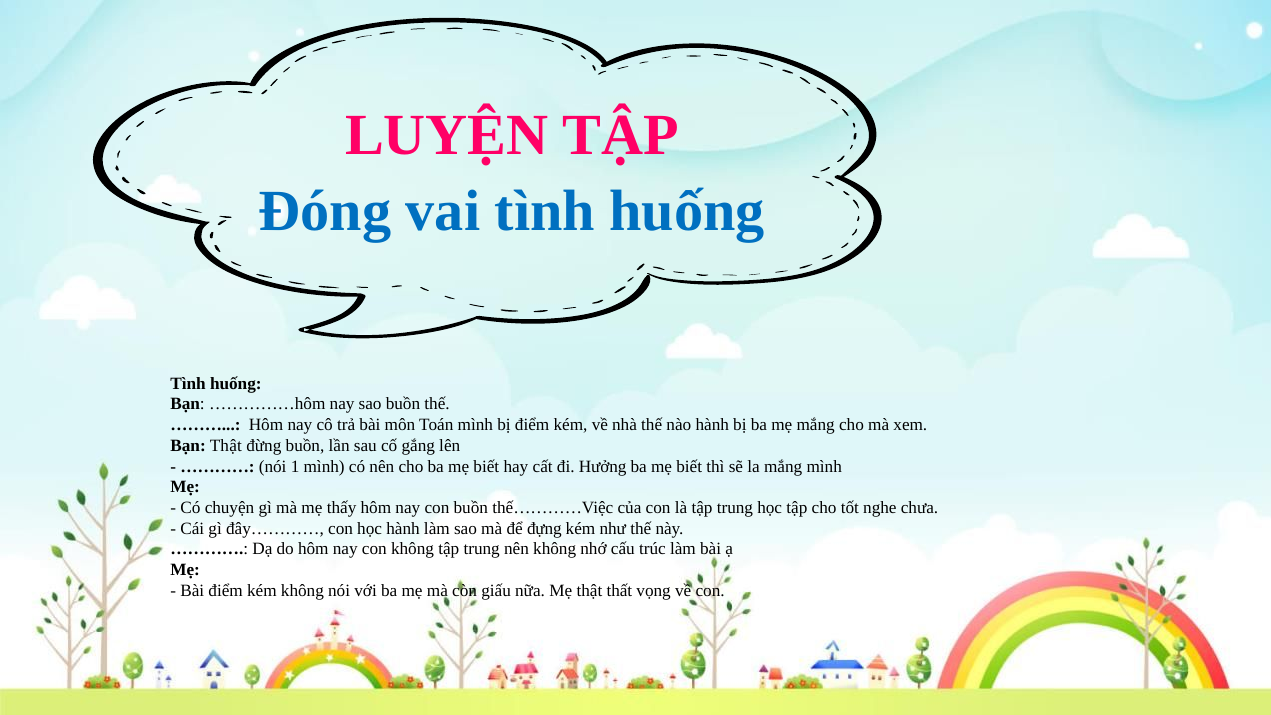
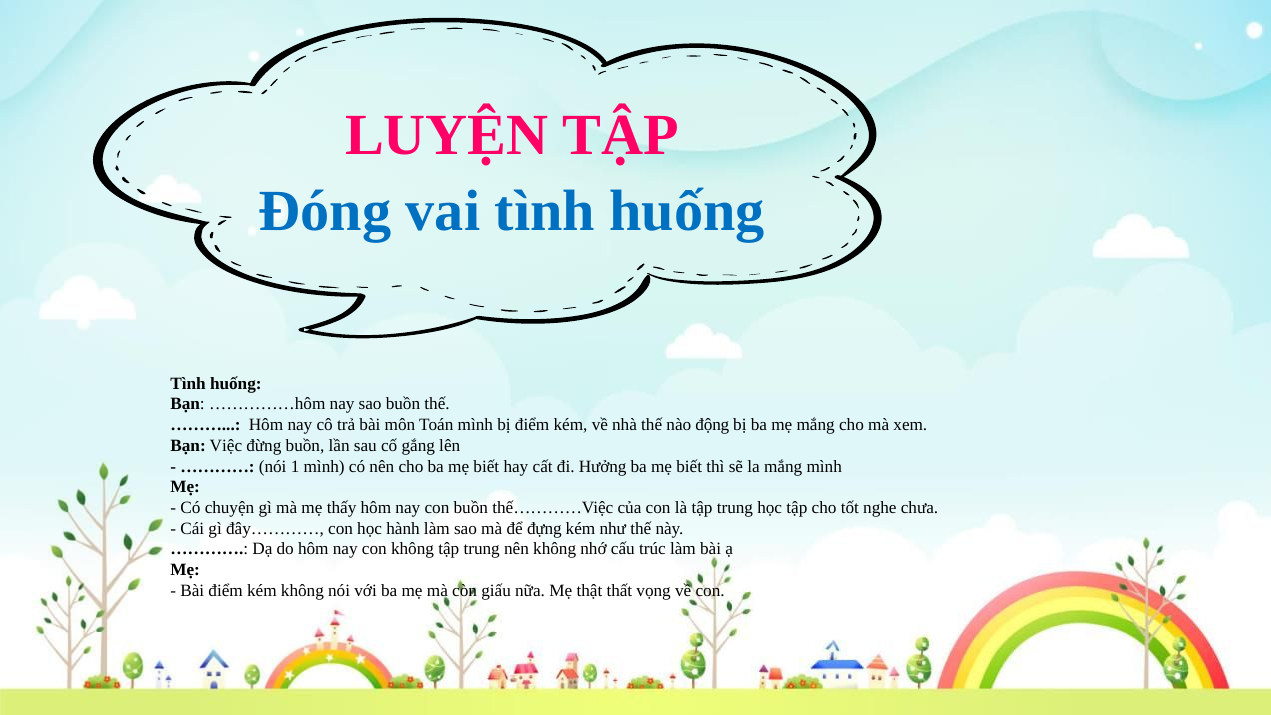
nào hành: hành -> động (712, 425)
Bạn Thật: Thật -> Việc (226, 446)
